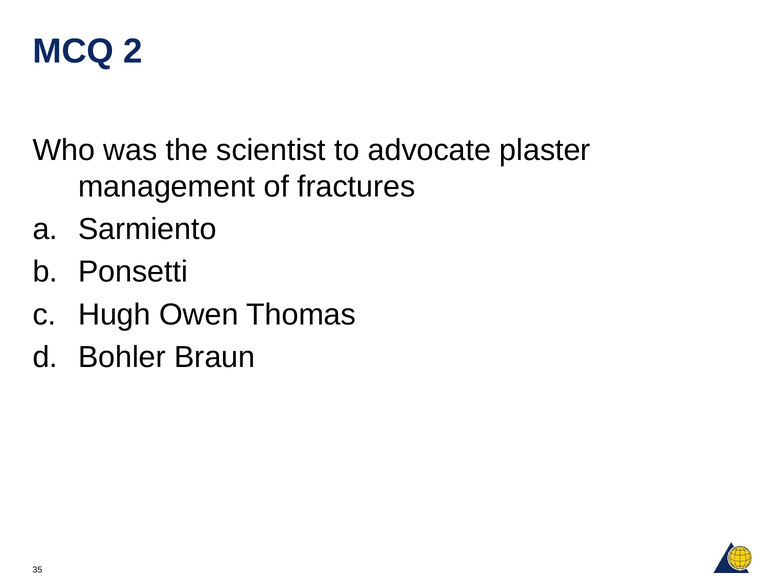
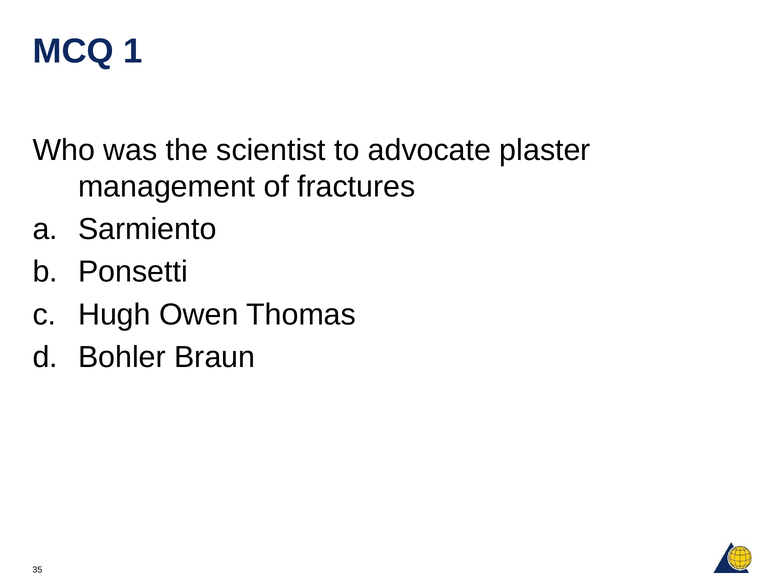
2: 2 -> 1 (133, 51)
